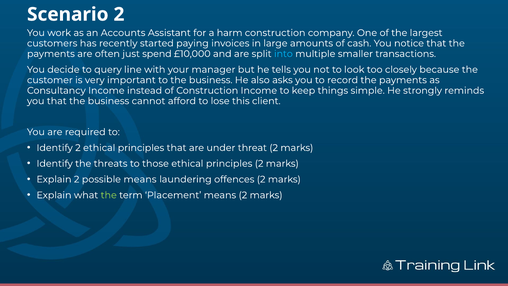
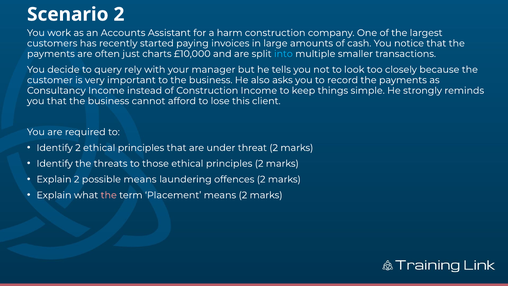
spend: spend -> charts (157, 54)
line: line -> rely (133, 70)
the colour: light green -> pink (109, 195)
